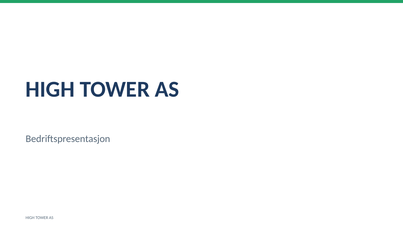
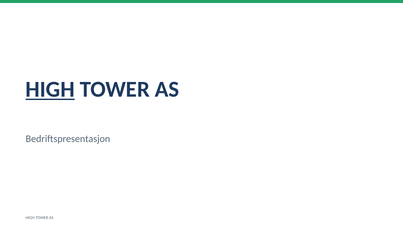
HIGH underline: none -> present (50, 89)
